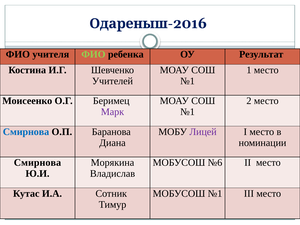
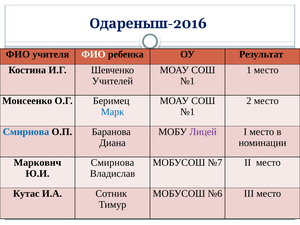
ФИО colour: light green -> white (93, 54)
Марк colour: purple -> blue (113, 112)
Смирнова: Смирнова -> Маркович (38, 163)
Морякина: Морякина -> Смирнова (112, 163)
№6: №6 -> №7 (215, 163)
МОБУСОШ №1: №1 -> №6 (215, 194)
